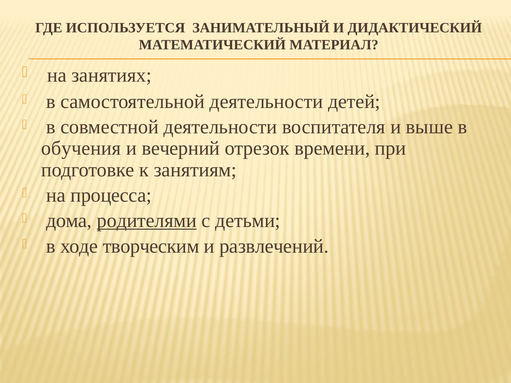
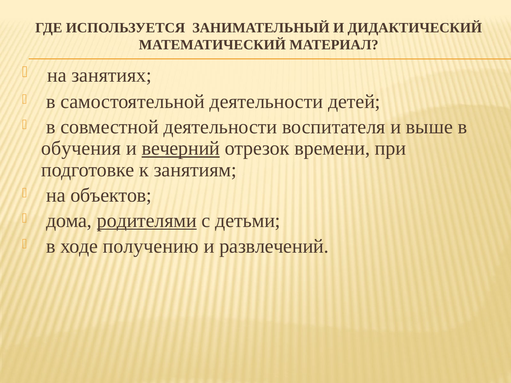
вечерний underline: none -> present (181, 148)
процесса: процесса -> объектов (111, 195)
творческим: творческим -> получению (151, 246)
